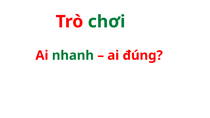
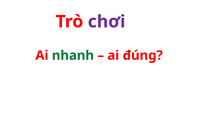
chơi colour: green -> purple (107, 22)
